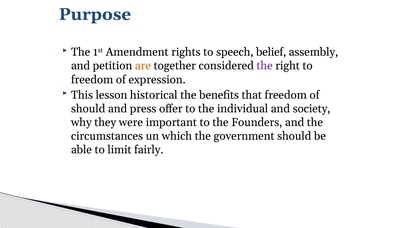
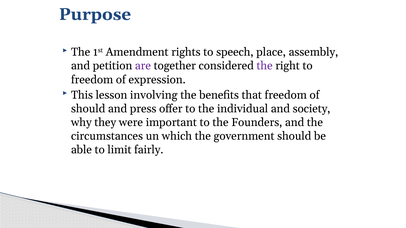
belief: belief -> place (271, 52)
are colour: orange -> purple (143, 66)
historical: historical -> involving (154, 95)
